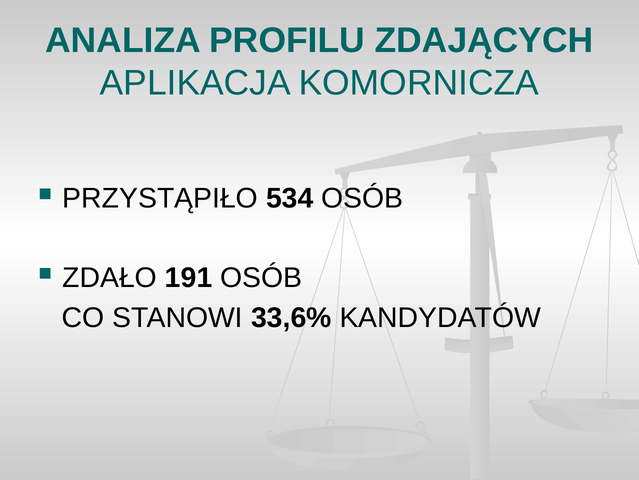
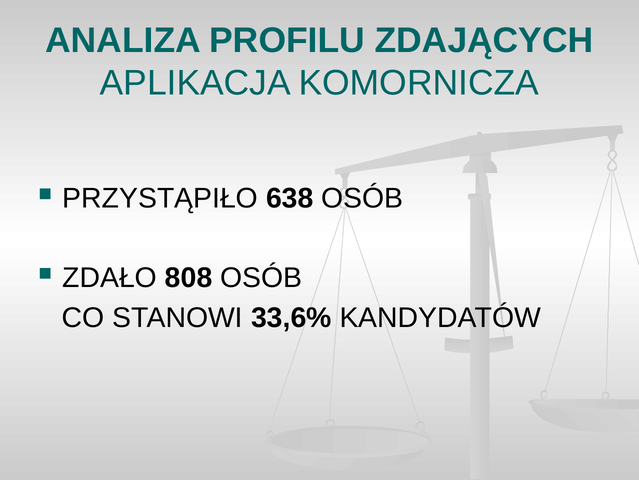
534: 534 -> 638 (290, 198)
191: 191 -> 808 (189, 277)
